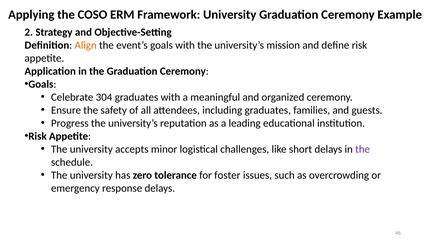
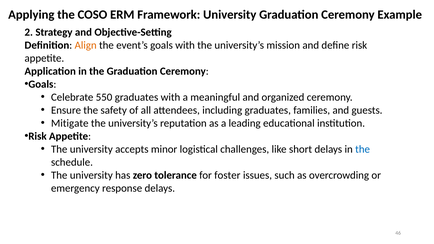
304: 304 -> 550 (104, 97)
Progress: Progress -> Mitigate (70, 123)
the colour: purple -> blue (363, 149)
